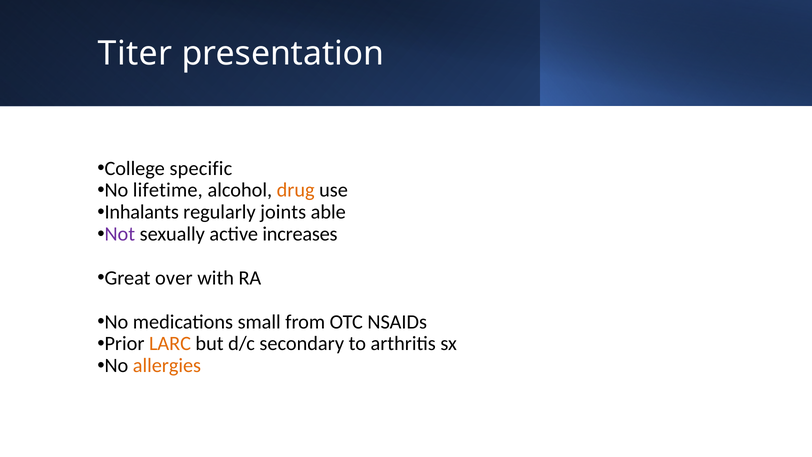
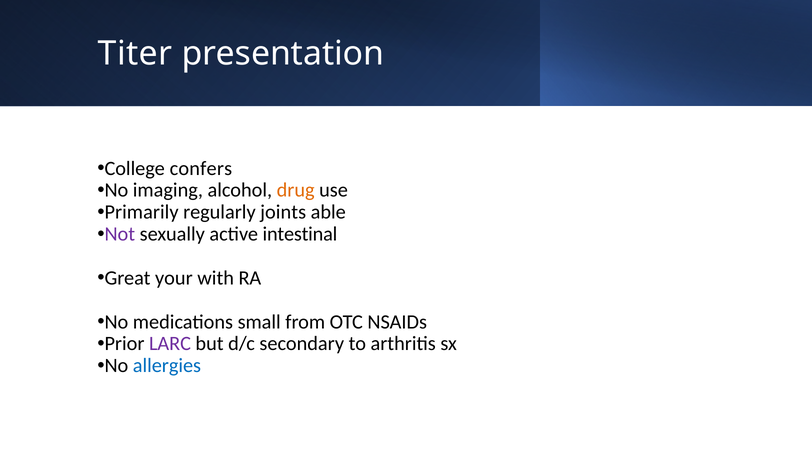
specific: specific -> confers (201, 168)
lifetime: lifetime -> imaging (168, 190)
Inhalants: Inhalants -> Primarily (142, 212)
increases: increases -> intestinal (300, 234)
over: over -> your (174, 278)
LARC colour: orange -> purple (170, 344)
allergies colour: orange -> blue (167, 365)
